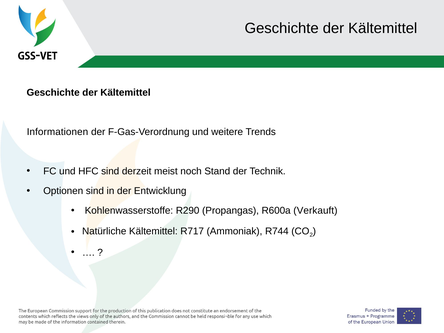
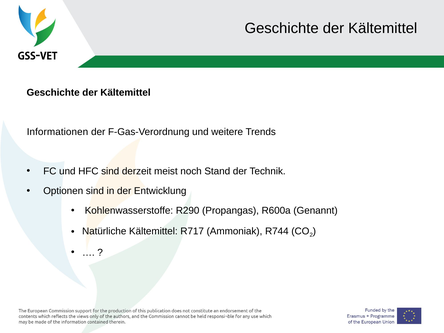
Verkauft: Verkauft -> Genannt (316, 211)
